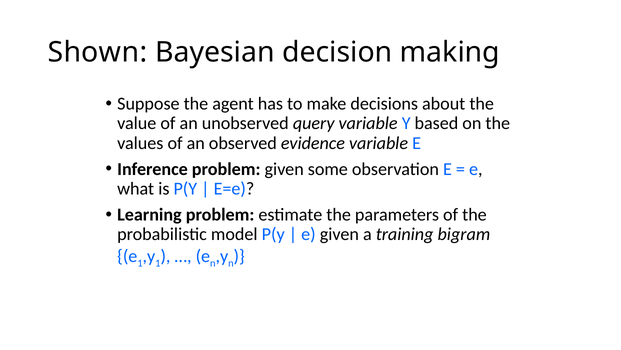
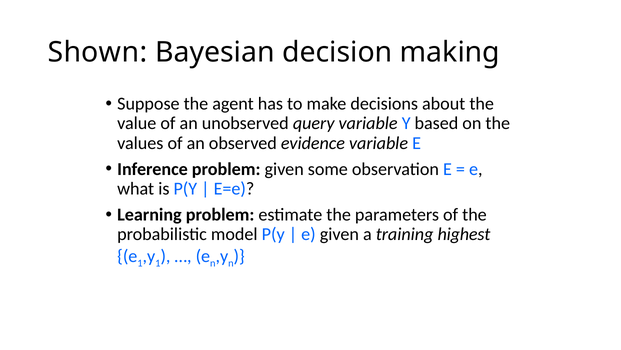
bigram: bigram -> highest (464, 234)
